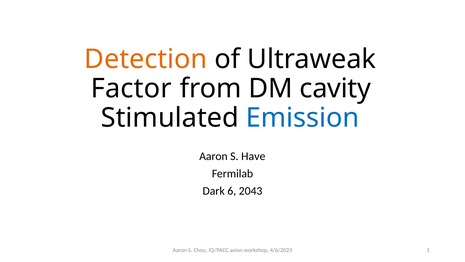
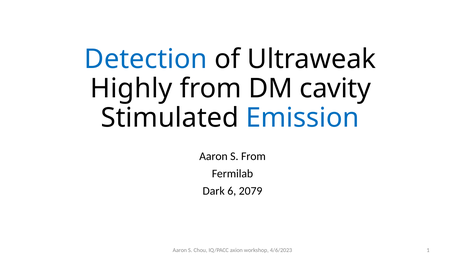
Detection colour: orange -> blue (146, 59)
Factor: Factor -> Highly (131, 88)
S Have: Have -> From (253, 156)
2043: 2043 -> 2079 (251, 191)
